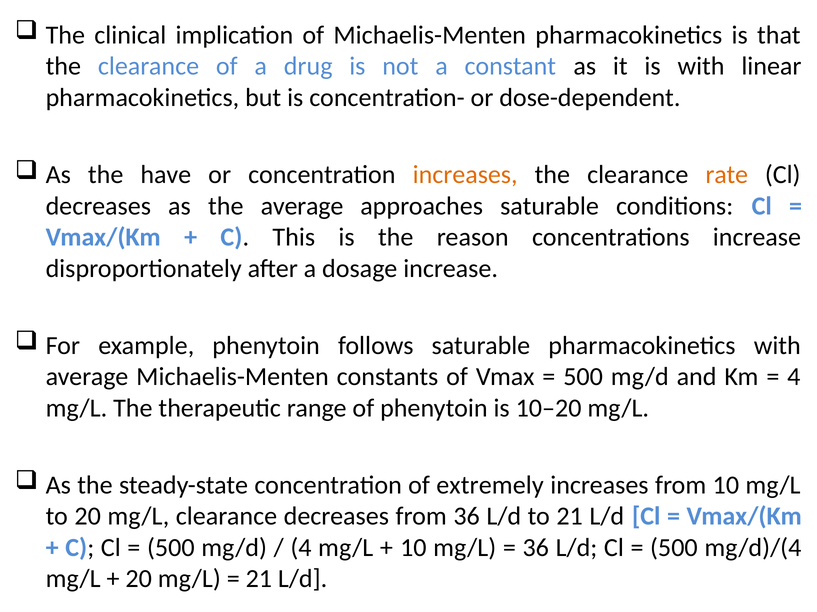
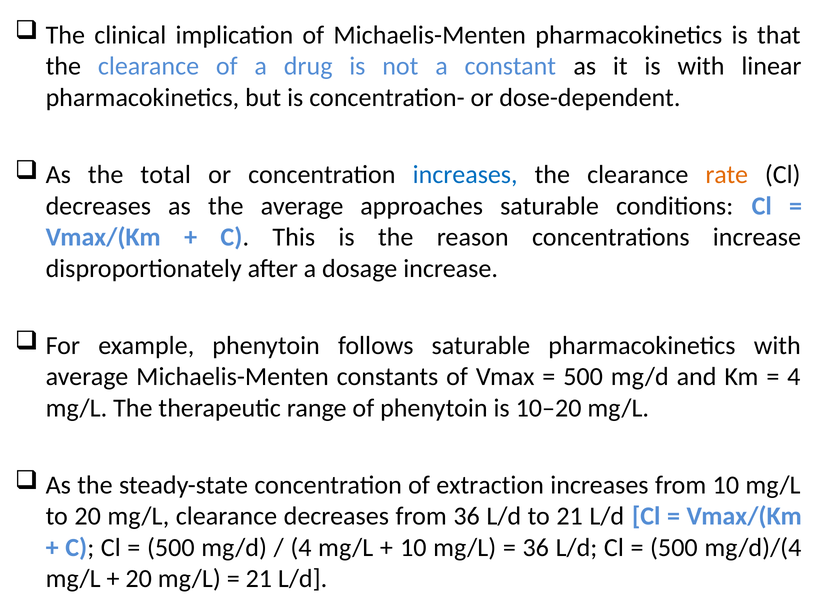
have: have -> total (166, 175)
increases colour: orange -> blue (465, 175)
extremely: extremely -> extraction (490, 486)
